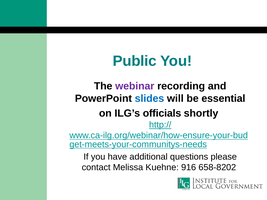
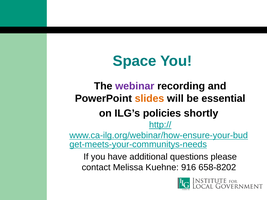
Public: Public -> Space (135, 61)
slides colour: blue -> orange (149, 99)
officials: officials -> policies (162, 113)
